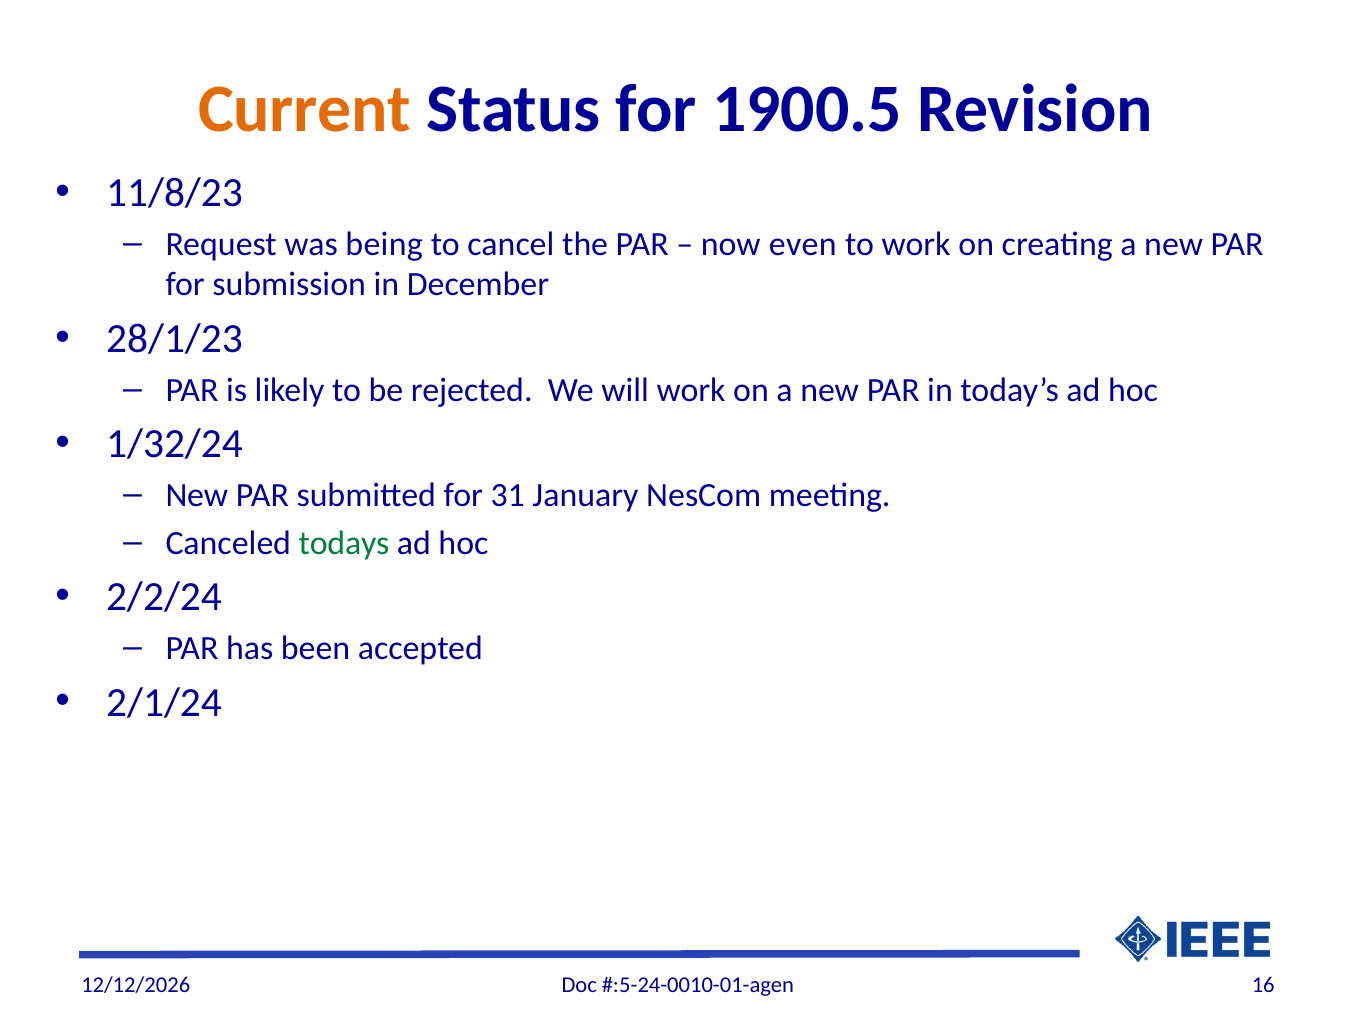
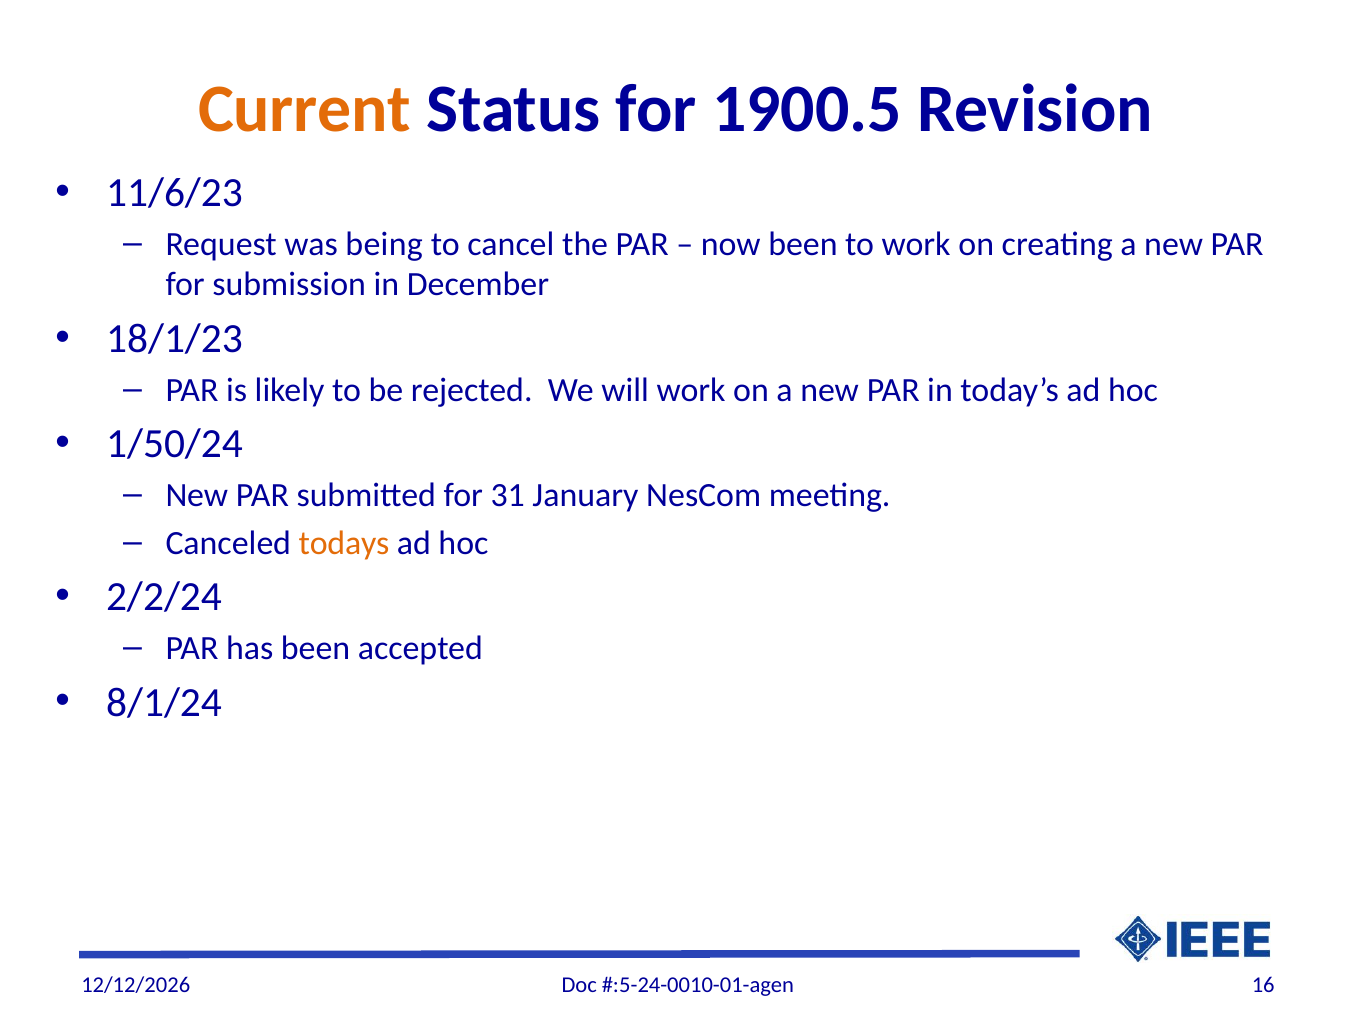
11/8/23: 11/8/23 -> 11/6/23 (175, 193)
now even: even -> been (803, 244)
28/1/23: 28/1/23 -> 18/1/23 (175, 339)
1/32/24: 1/32/24 -> 1/50/24 (175, 444)
todays colour: green -> orange (344, 543)
2/1/24: 2/1/24 -> 8/1/24 (164, 702)
